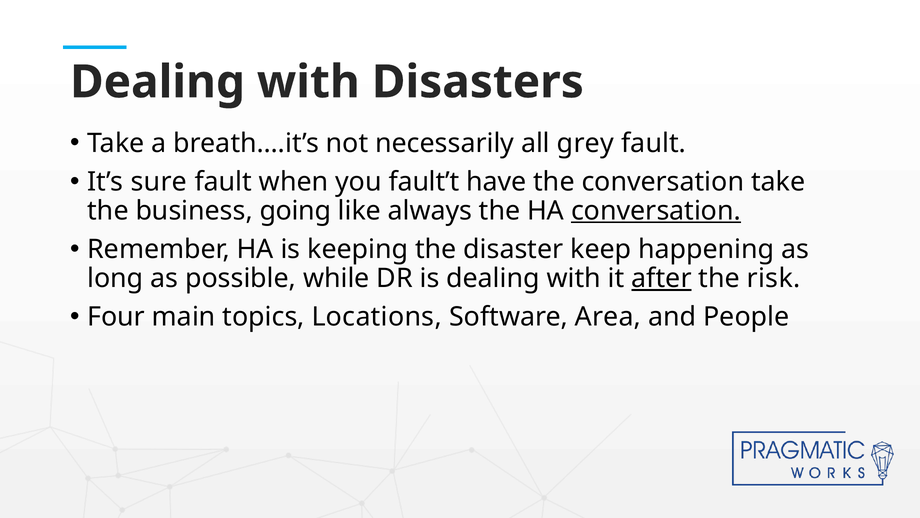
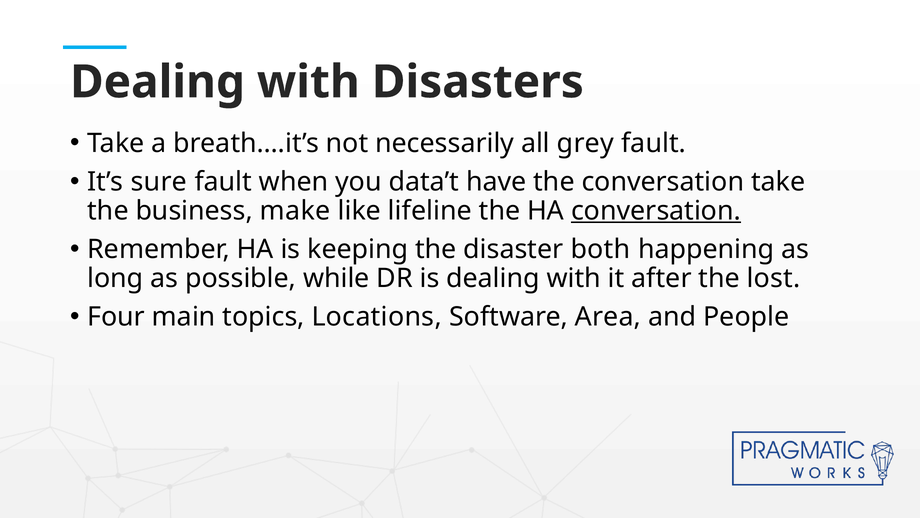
fault’t: fault’t -> data’t (424, 182)
going: going -> make (295, 211)
always: always -> lifeline (430, 211)
keep: keep -> both (601, 249)
after underline: present -> none (662, 278)
risk: risk -> lost (774, 278)
